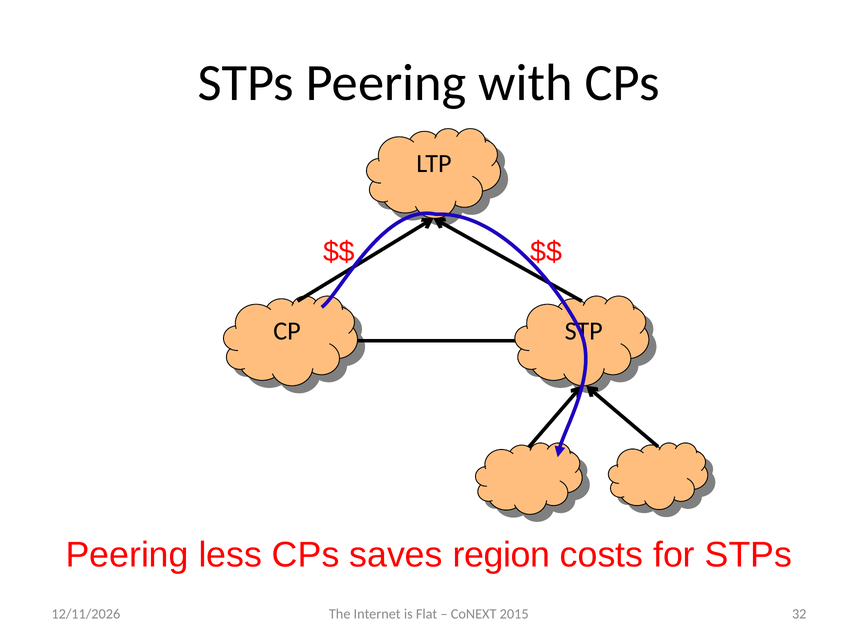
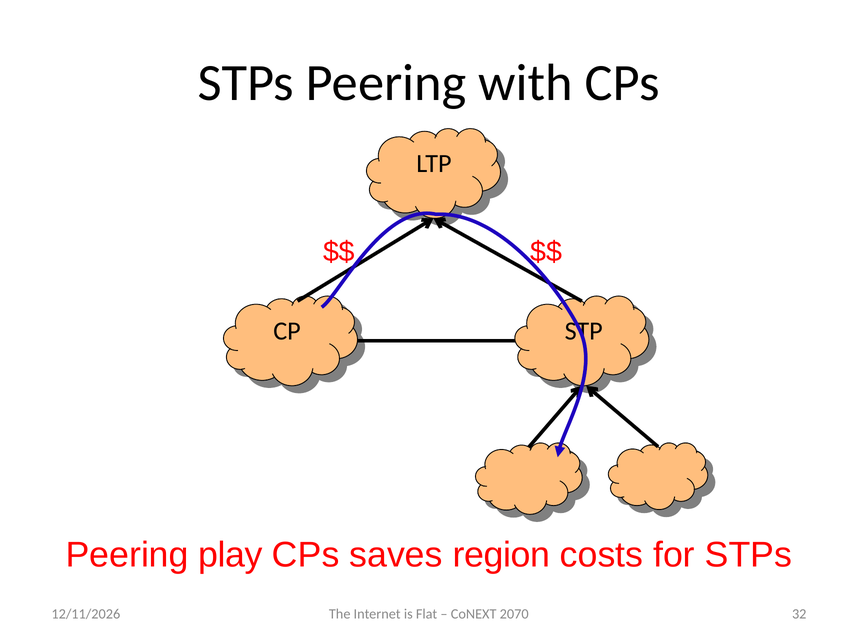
less: less -> play (230, 555)
2015: 2015 -> 2070 (514, 615)
